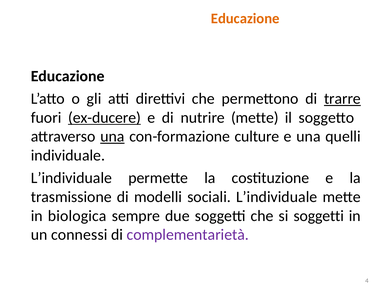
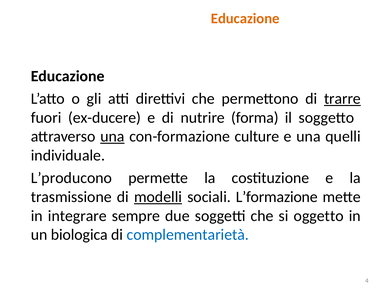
ex-ducere underline: present -> none (104, 118)
nutrire mette: mette -> forma (255, 118)
L’individuale: L’individuale -> L’producono (71, 178)
modelli underline: none -> present (158, 197)
sociali L’individuale: L’individuale -> L’formazione (277, 197)
biologica: biologica -> integrare (77, 216)
si soggetti: soggetti -> oggetto (319, 216)
connessi: connessi -> biologica (79, 235)
complementarietà colour: purple -> blue (188, 235)
